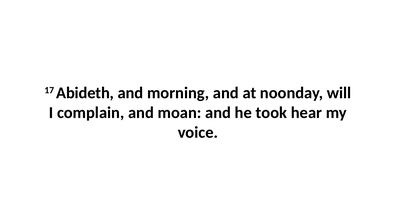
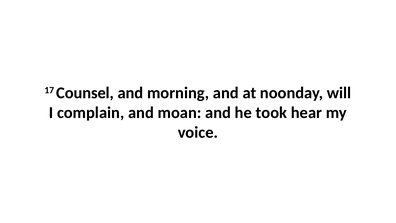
Abideth: Abideth -> Counsel (85, 93)
